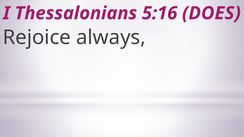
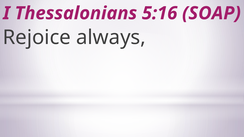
DOES: DOES -> SOAP (211, 13)
